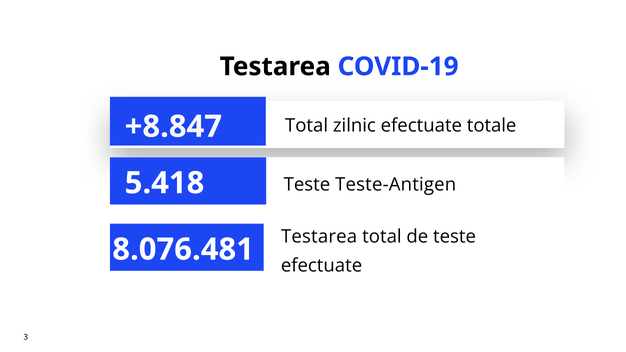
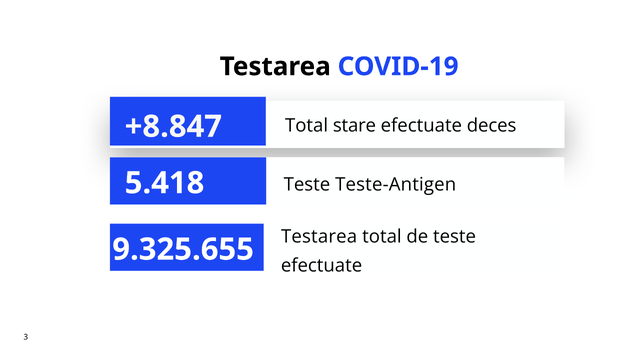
zilnic: zilnic -> stare (354, 126)
totale: totale -> deces (492, 126)
8.076.481: 8.076.481 -> 9.325.655 (183, 250)
